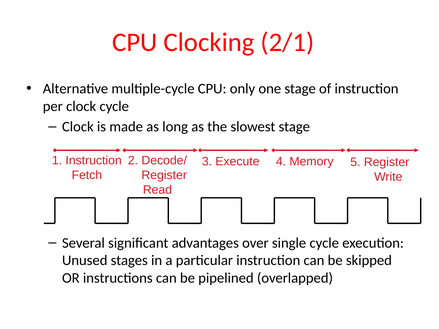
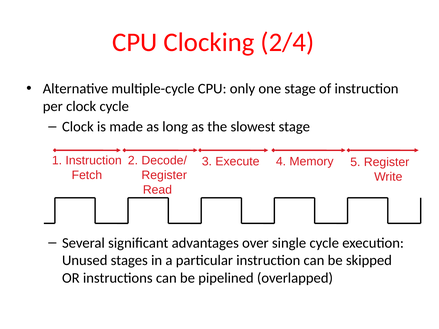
2/1: 2/1 -> 2/4 (287, 42)
